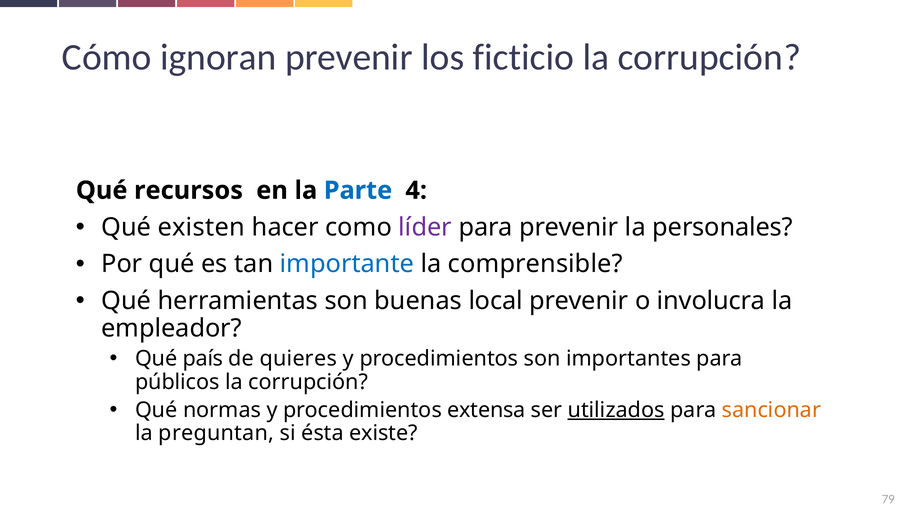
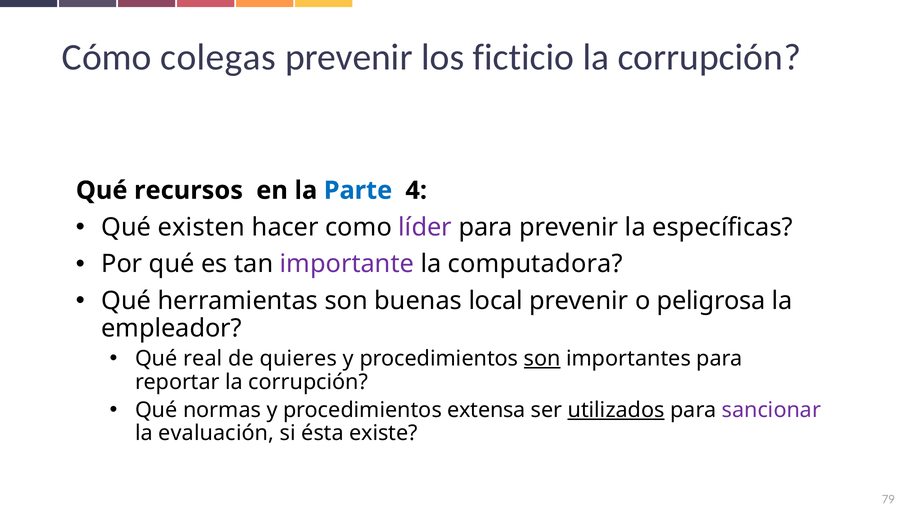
ignoran: ignoran -> colegas (218, 58)
personales: personales -> específicas (723, 227)
importante colour: blue -> purple (347, 264)
comprensible: comprensible -> computadora (535, 264)
involucra: involucra -> peligrosa (711, 301)
país: país -> real (203, 358)
son underline: none -> present (542, 358)
públicos: públicos -> reportar (177, 382)
sancionar colour: orange -> purple (771, 410)
preguntan: preguntan -> evaluación (216, 433)
